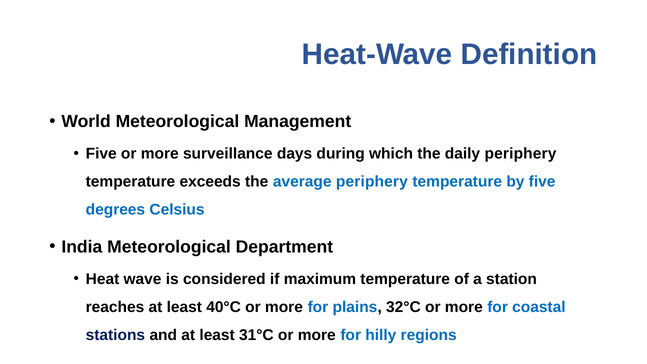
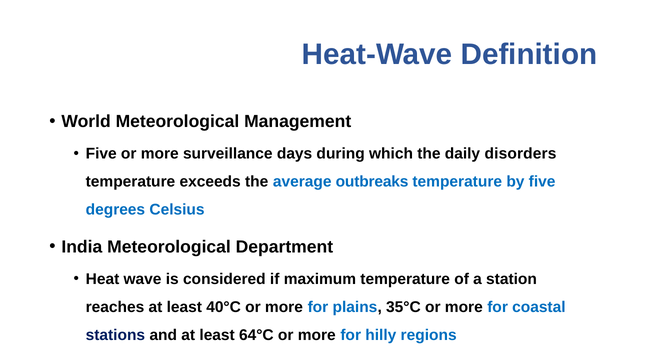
daily periphery: periphery -> disorders (521, 154)
average periphery: periphery -> outbreaks (372, 182)
32°C: 32°C -> 35°C (403, 307)
31°C: 31°C -> 64°C (256, 335)
